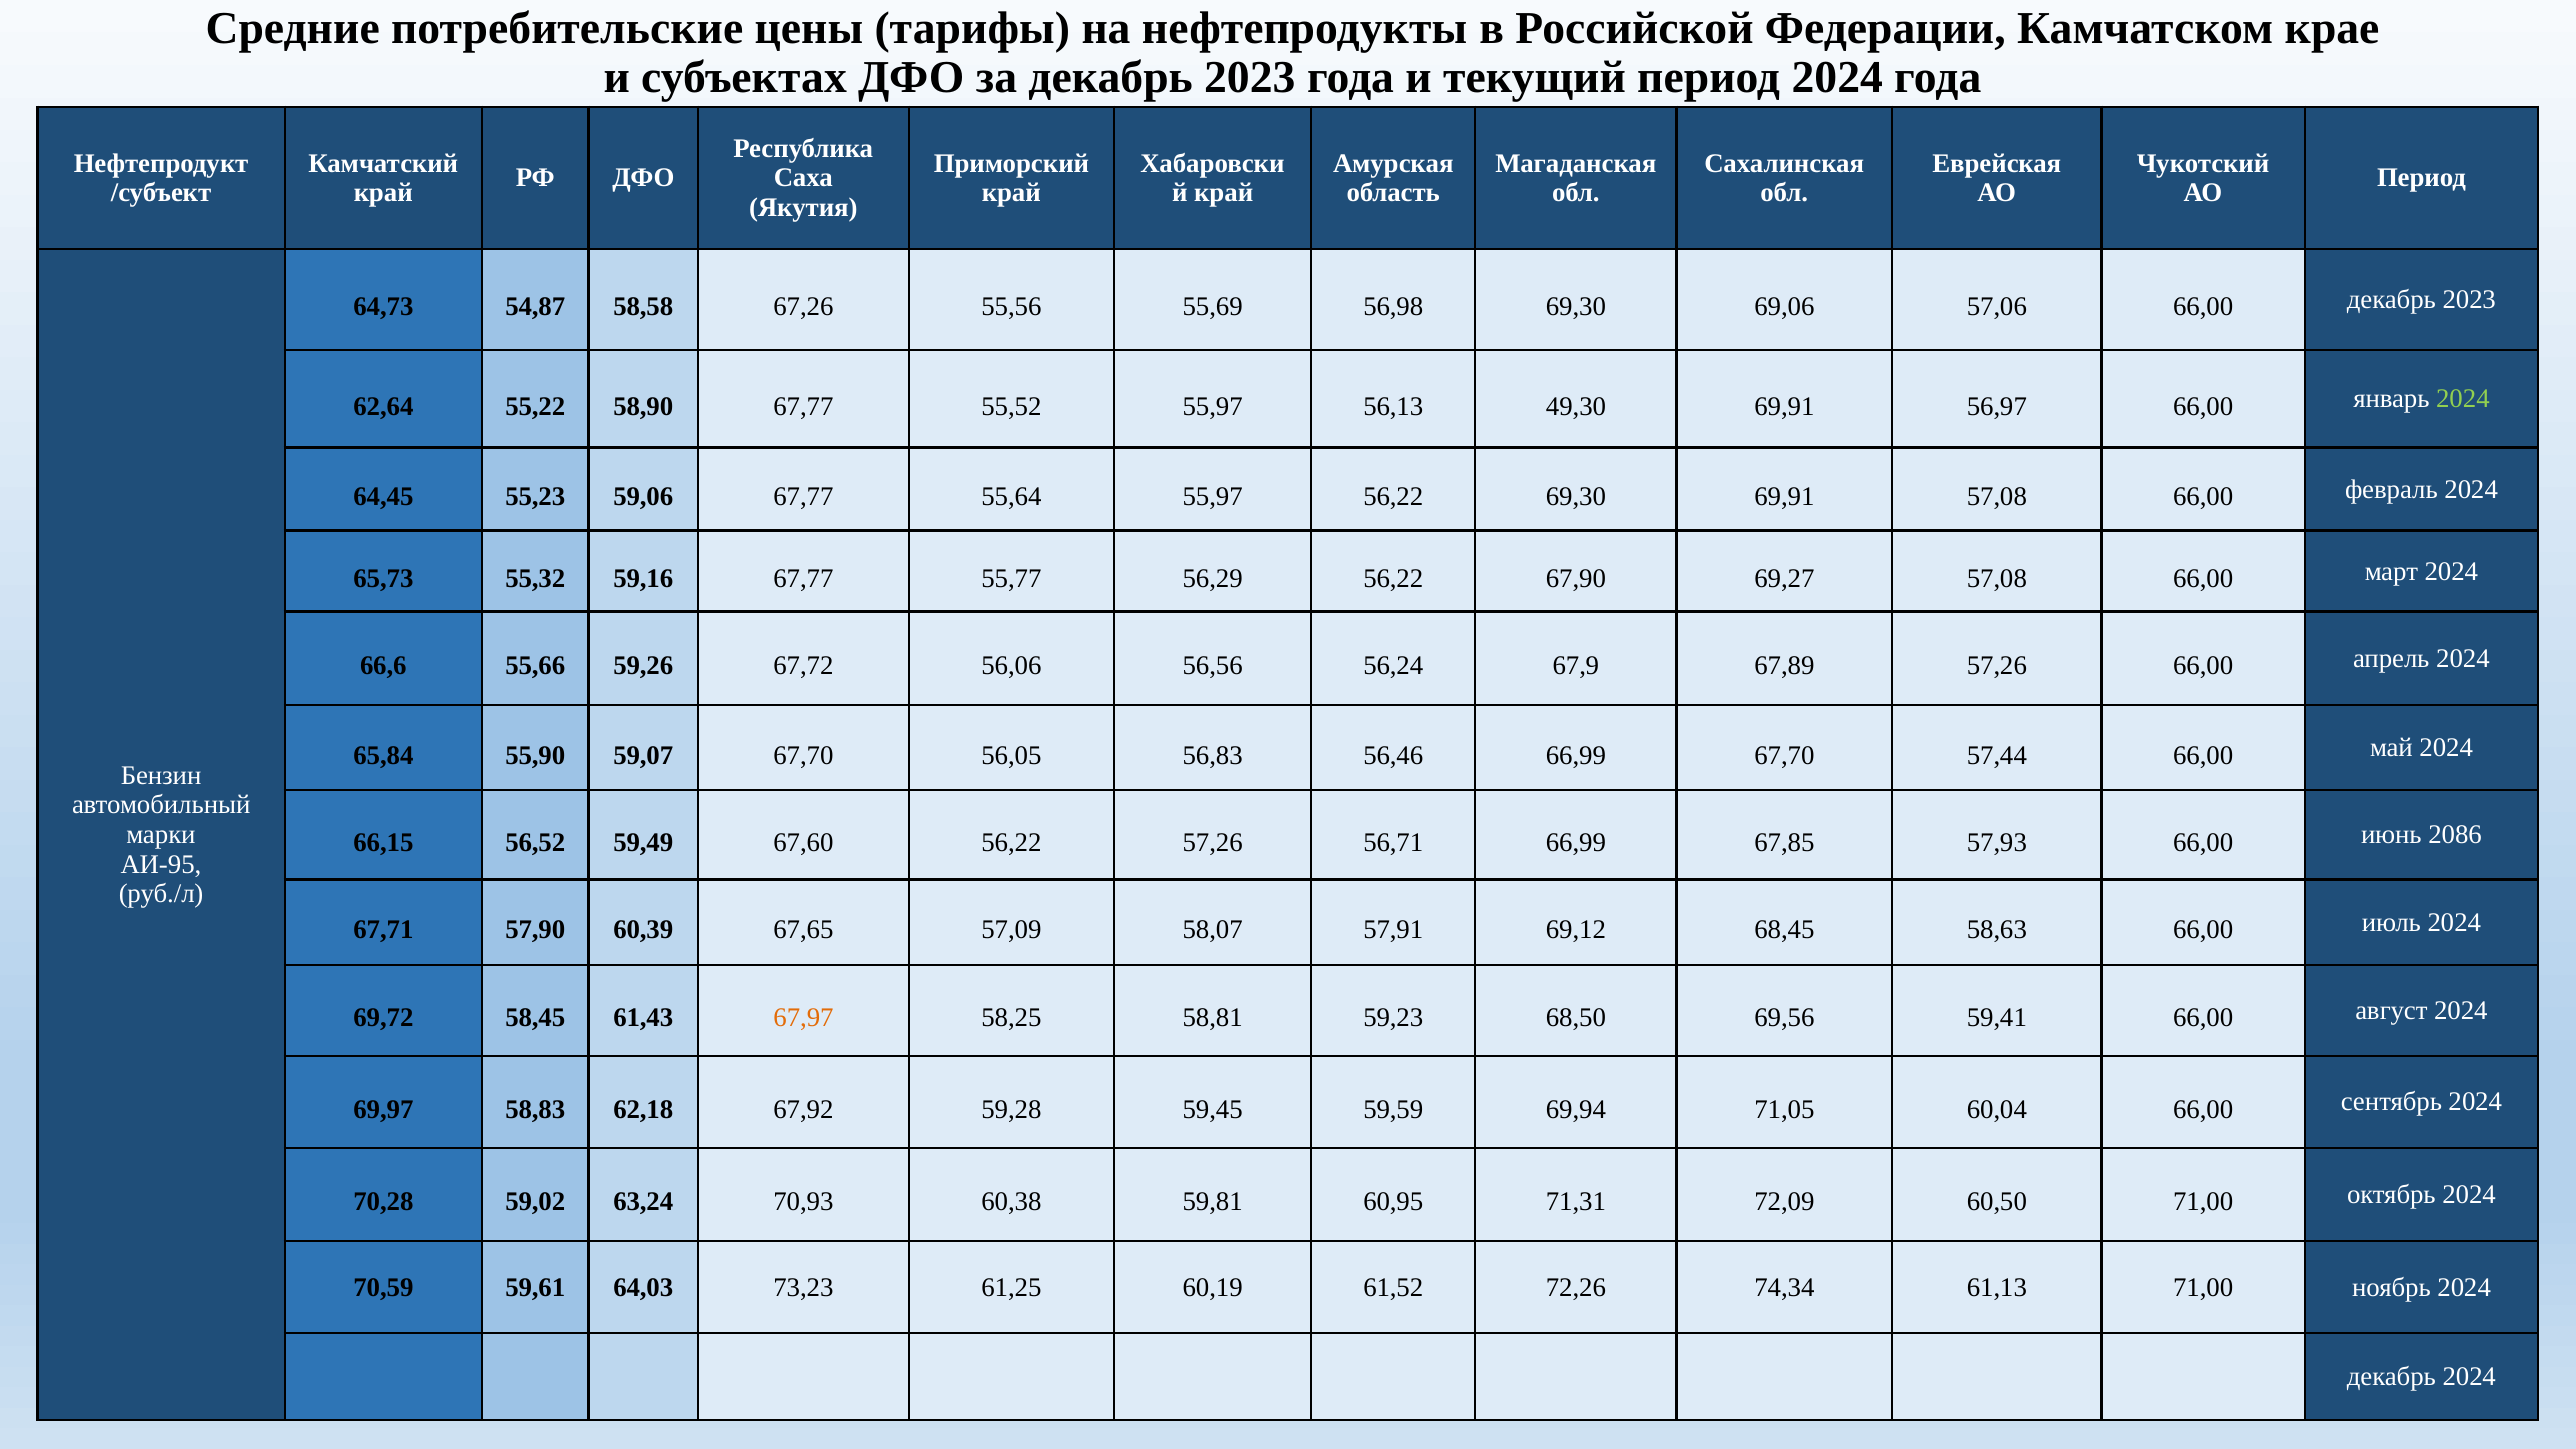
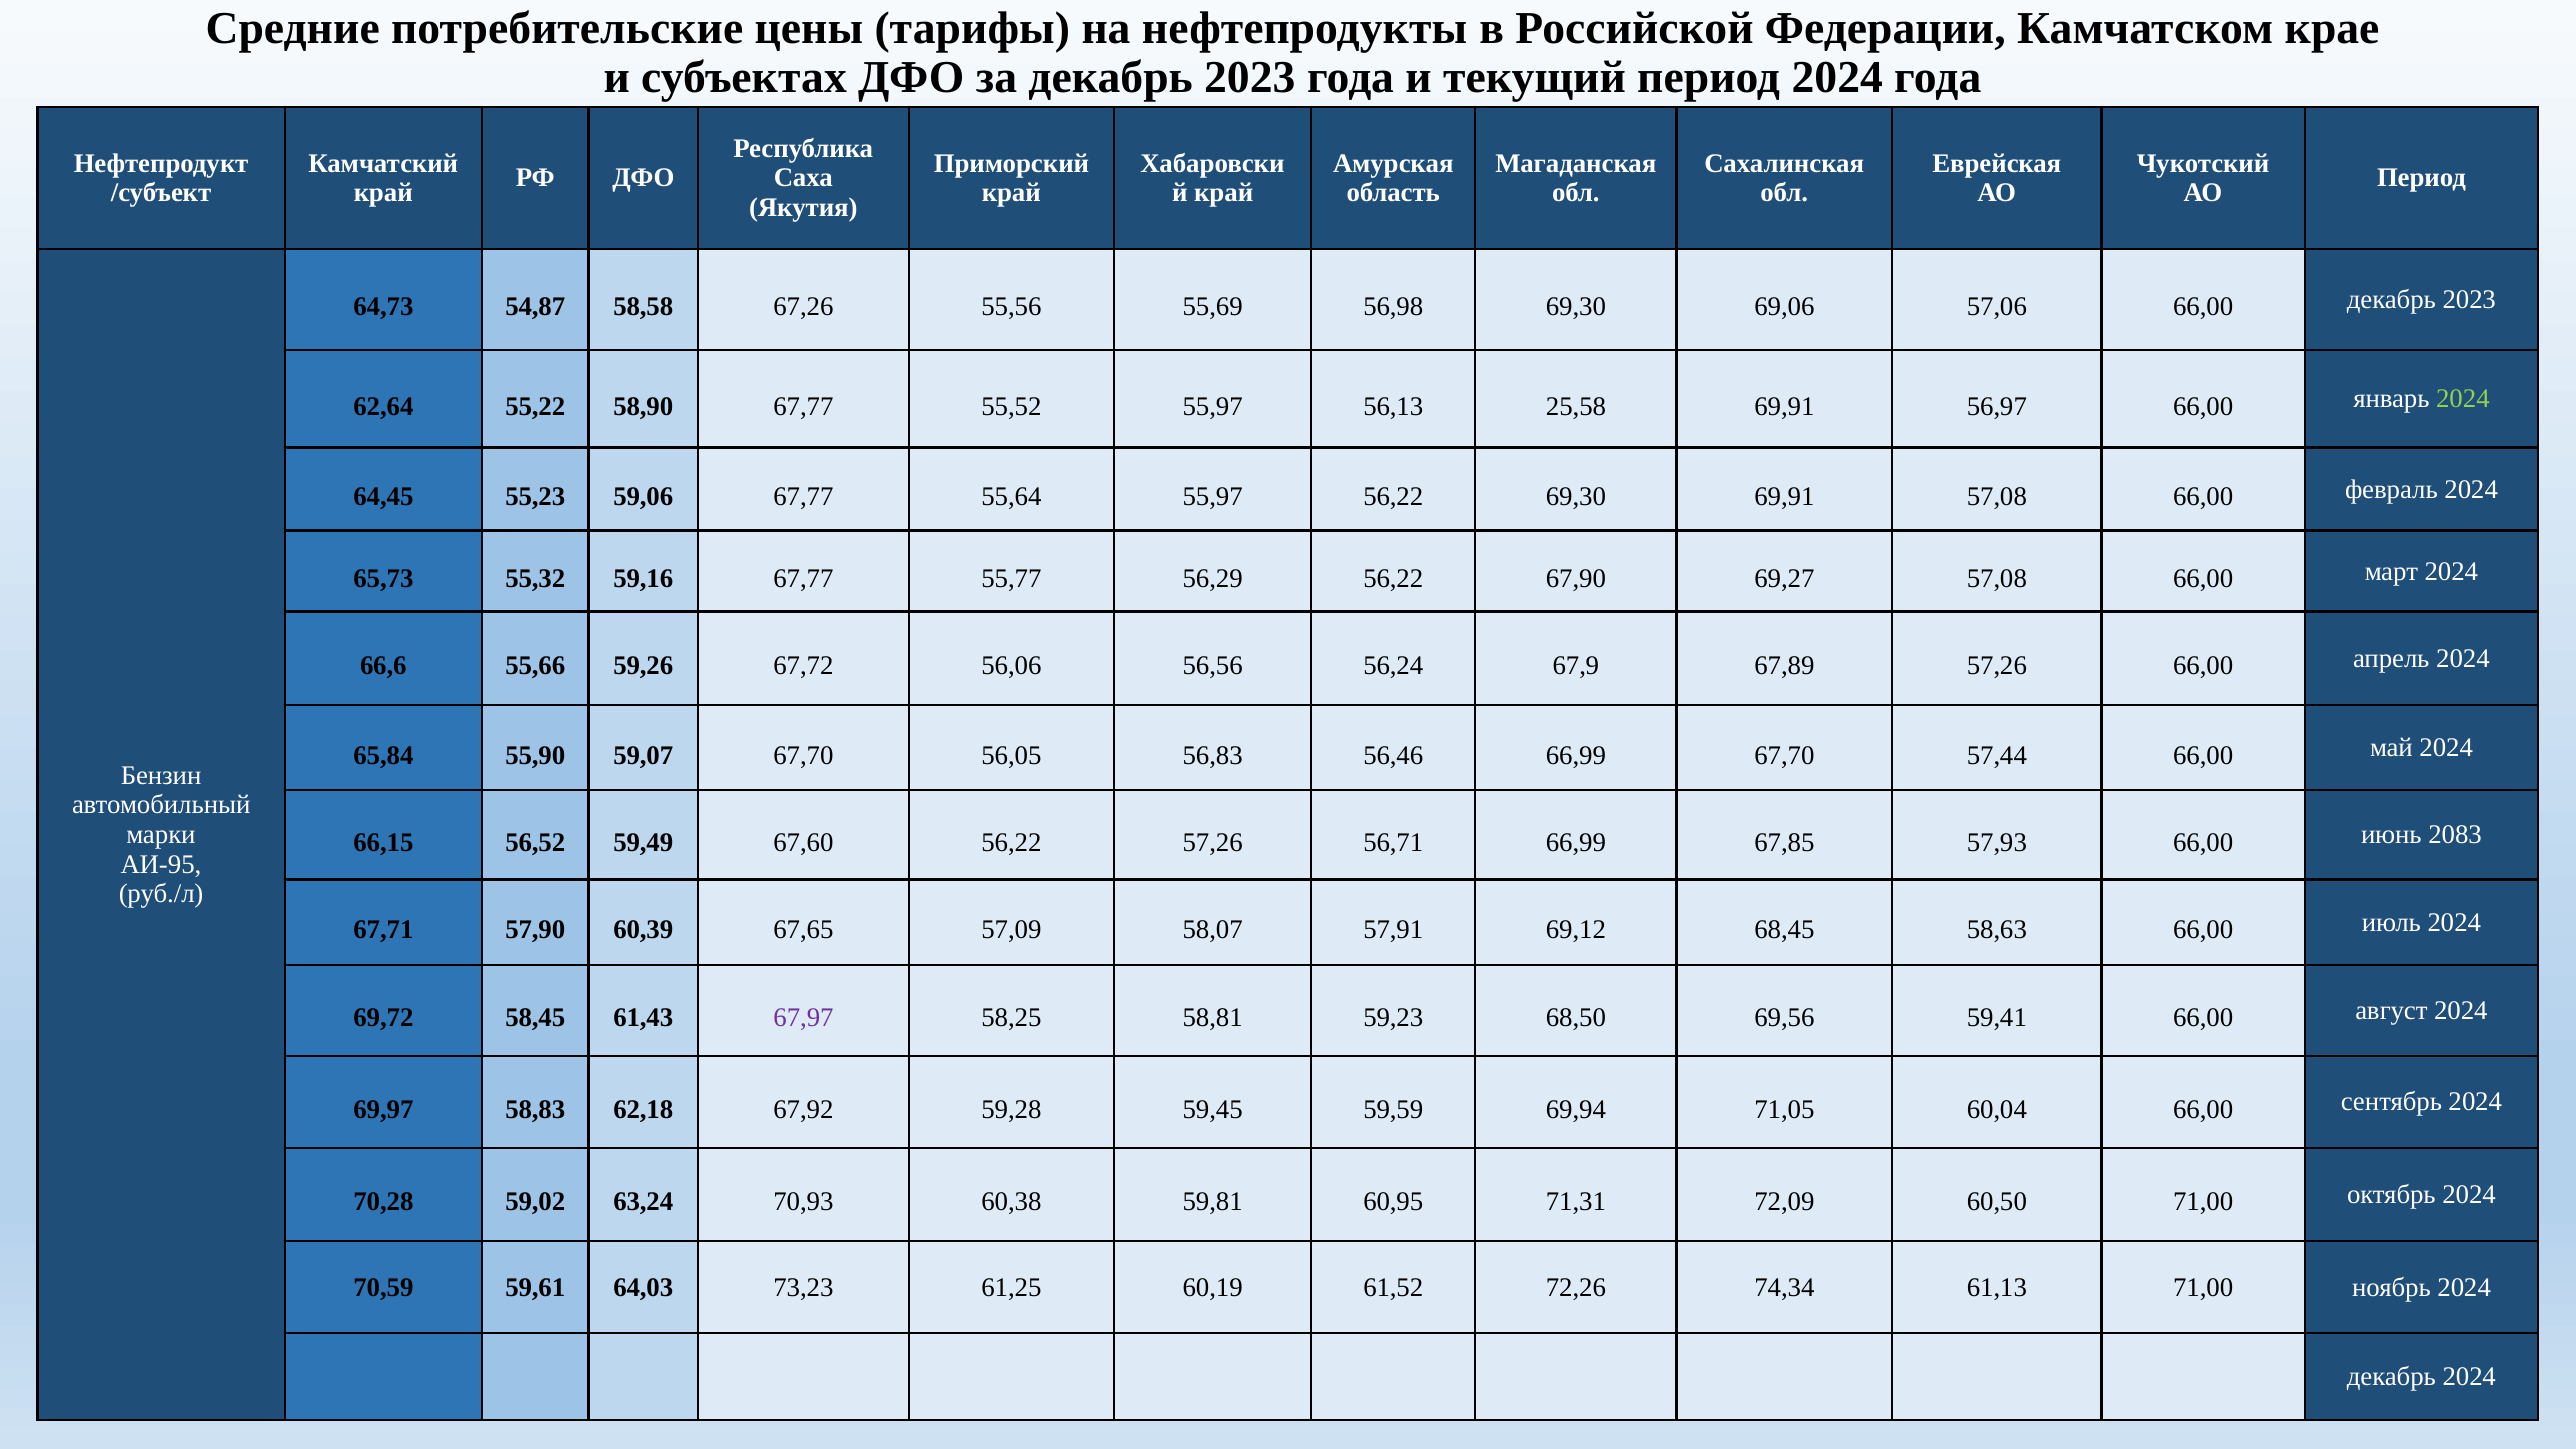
49,30: 49,30 -> 25,58 (1576, 406)
2086: 2086 -> 2083 (2455, 835)
67,97 colour: orange -> purple (803, 1018)
